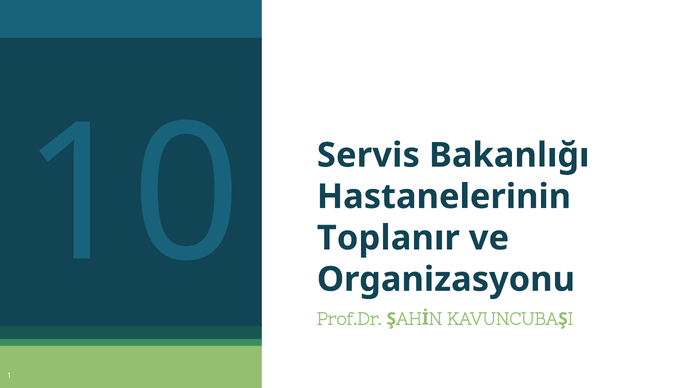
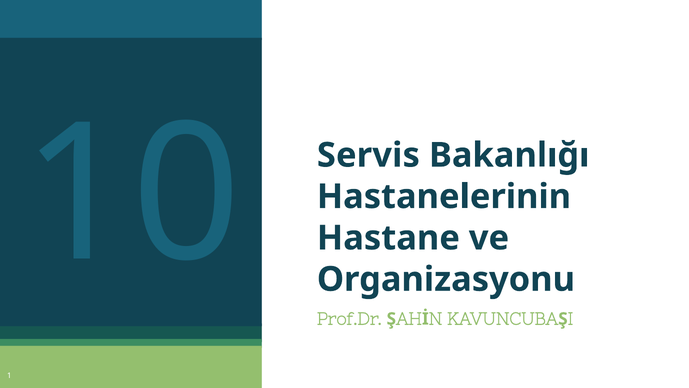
Toplanır: Toplanır -> Hastane (388, 238)
